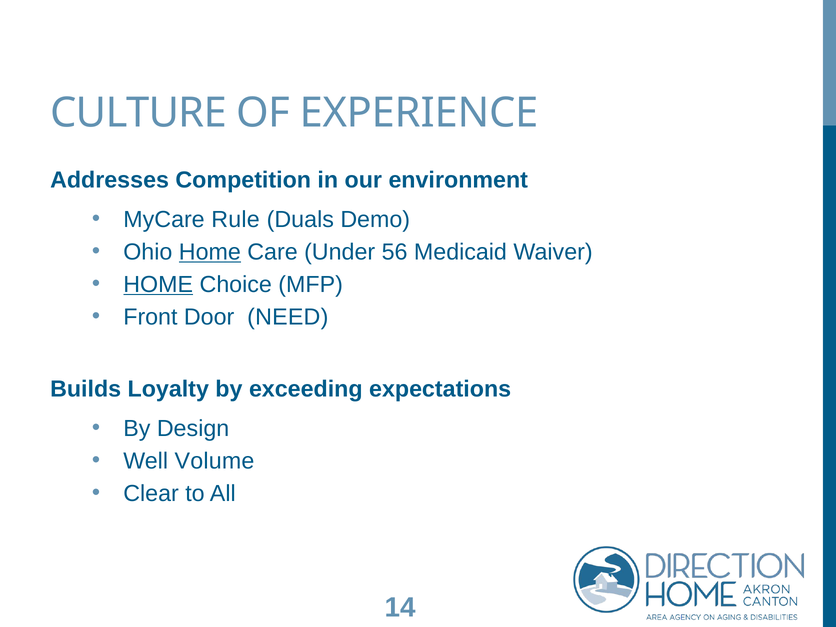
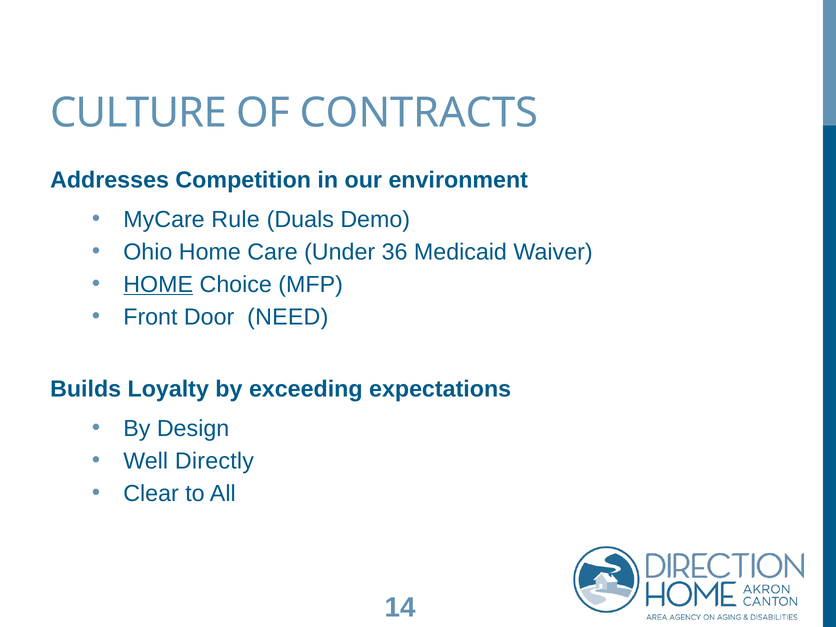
EXPERIENCE: EXPERIENCE -> CONTRACTS (419, 113)
Home underline: present -> none (210, 252)
56: 56 -> 36 (395, 252)
Volume: Volume -> Directly (214, 461)
